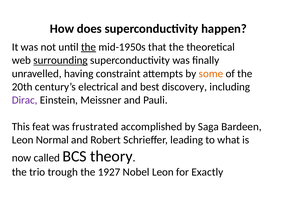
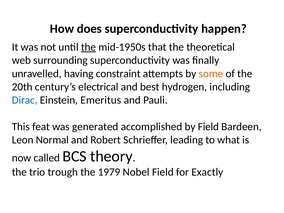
surrounding underline: present -> none (61, 60)
discovery: discovery -> hydrogen (184, 87)
Dirac colour: purple -> blue (25, 100)
Meissner: Meissner -> Emeritus (101, 100)
frustrated: frustrated -> generated (95, 127)
by Saga: Saga -> Field (208, 127)
1927: 1927 -> 1979 (109, 172)
Nobel Leon: Leon -> Field (163, 172)
